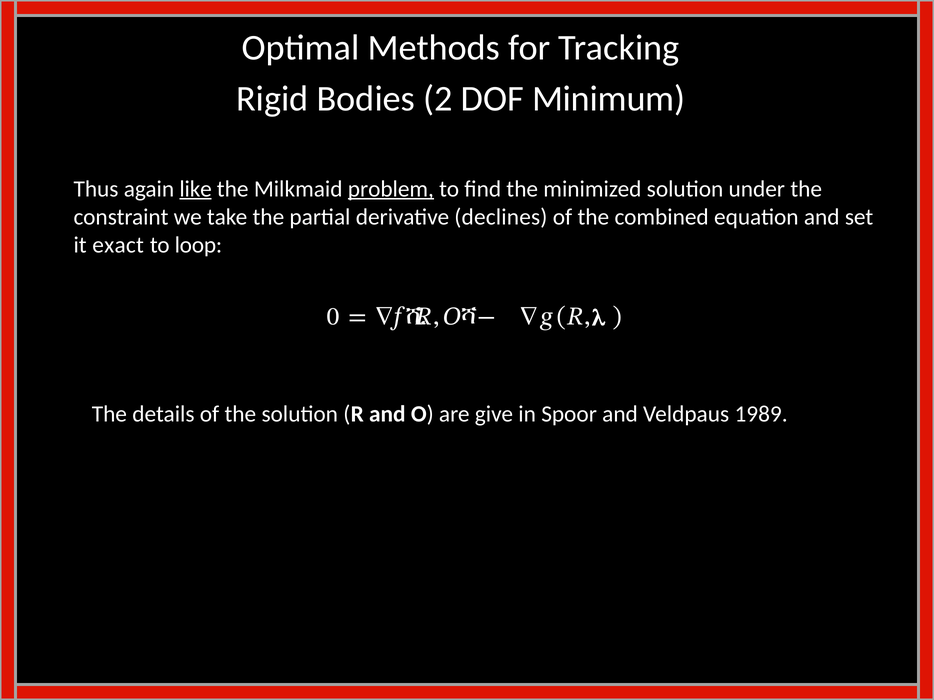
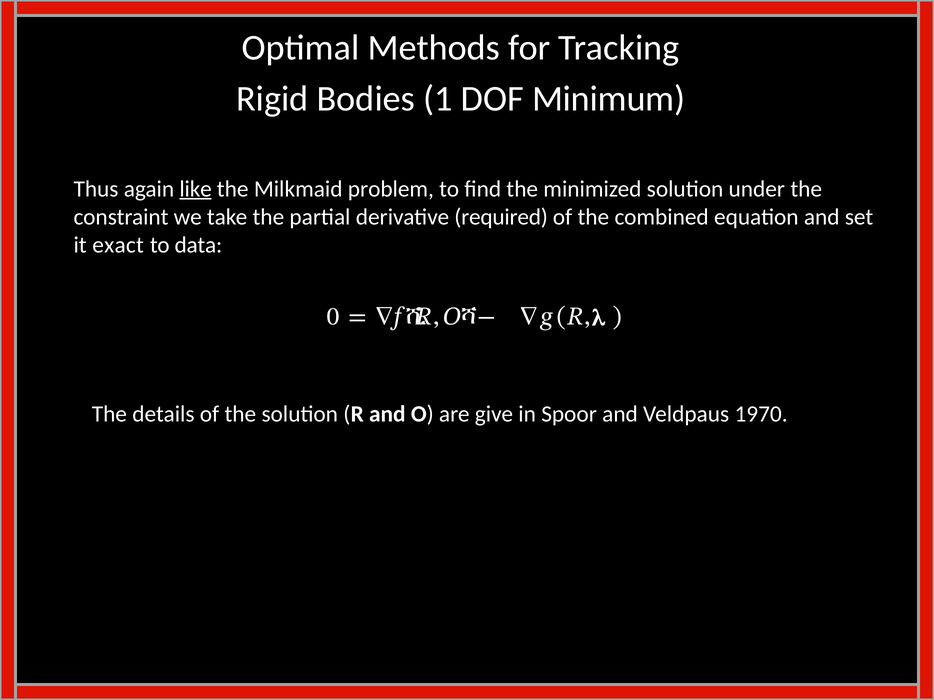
2: 2 -> 1 (438, 99)
problem underline: present -> none (391, 189)
declines: declines -> required (501, 217)
loop: loop -> data (198, 245)
1989: 1989 -> 1970 (761, 414)
